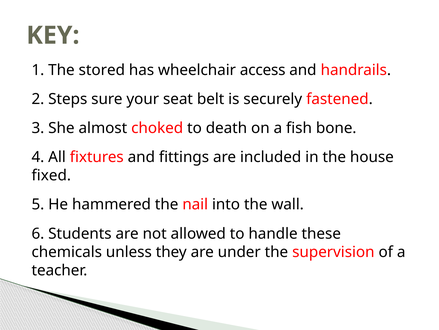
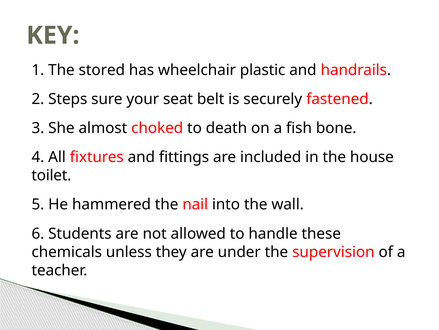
access: access -> plastic (263, 70)
fixed: fixed -> toilet (51, 175)
